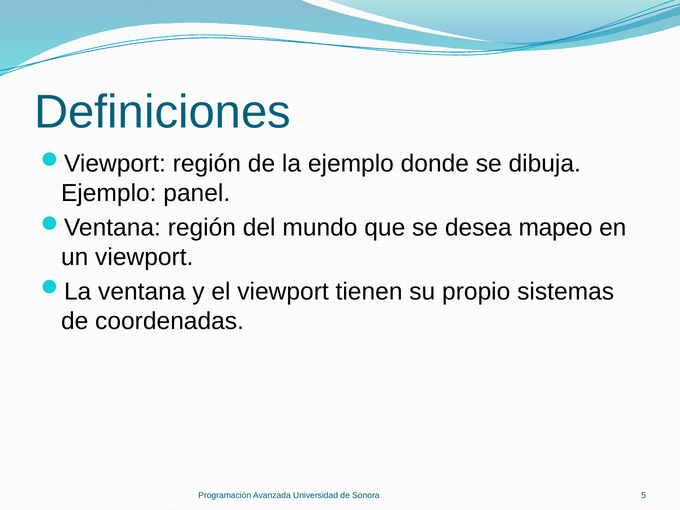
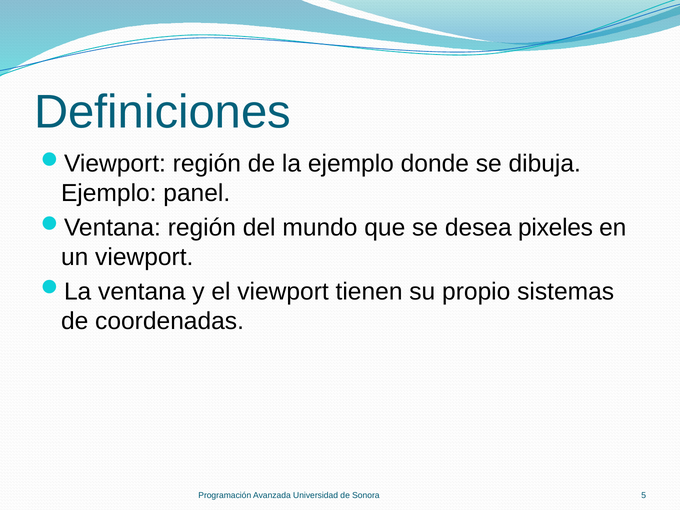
mapeo: mapeo -> pixeles (556, 228)
